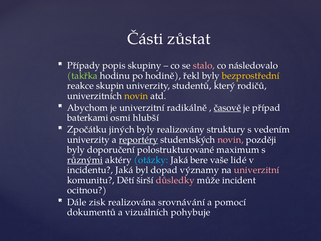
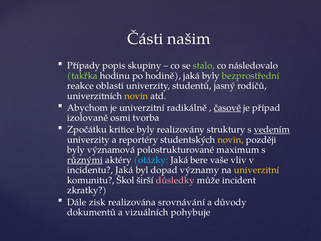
zůstat: zůstat -> našim (189, 39)
stalo colour: pink -> light green (204, 65)
hodině řekl: řekl -> jaká (192, 76)
bezprostřední colour: yellow -> light green (251, 76)
skupin: skupin -> oblasti (110, 86)
který: který -> jasný (224, 86)
baterkami: baterkami -> izolovaně (88, 118)
hlubší: hlubší -> tvorba (146, 118)
jiných: jiných -> kritice (122, 130)
vedením underline: none -> present (272, 130)
reportéry underline: present -> none (138, 140)
novin colour: pink -> yellow (231, 140)
doporučení: doporučení -> významová (111, 150)
lidé: lidé -> vliv (239, 160)
univerzitní colour: pink -> yellow (257, 170)
Dětí: Dětí -> Škol (126, 180)
ocitnou: ocitnou -> zkratky (87, 190)
pomocí: pomocí -> důvody (230, 202)
